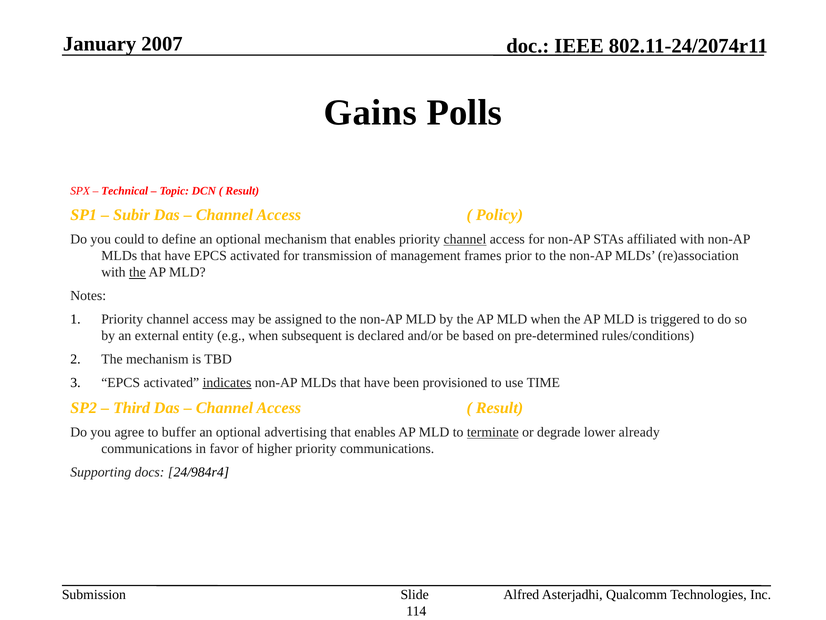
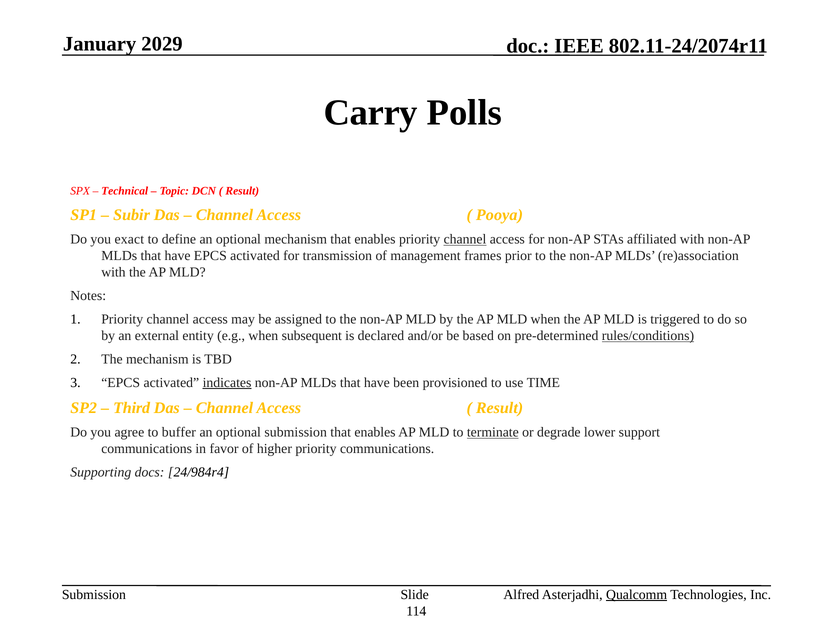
2007: 2007 -> 2029 (162, 44)
Gains: Gains -> Carry (371, 113)
Policy: Policy -> Pooya (499, 215)
could: could -> exact (129, 239)
the underline: present -> none (137, 272)
rules/conditions underline: none -> present (648, 336)
optional advertising: advertising -> submission (296, 432)
already: already -> support (639, 432)
Qualcomm underline: none -> present (637, 594)
